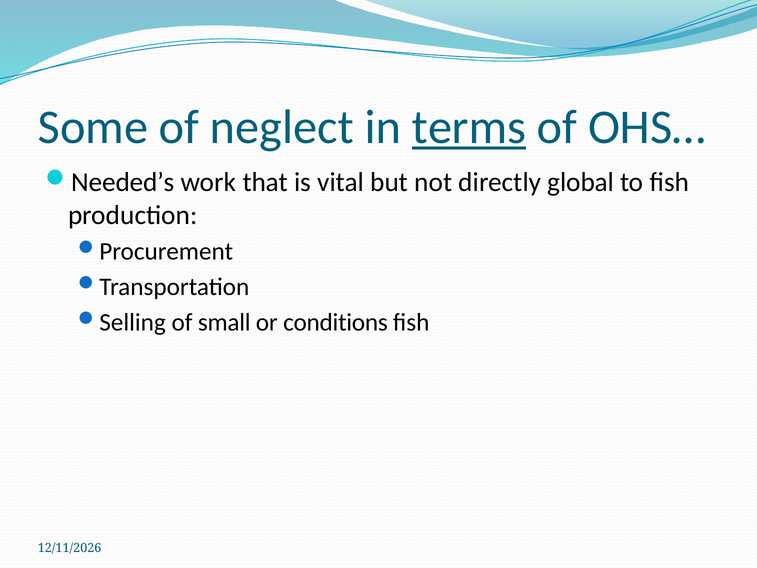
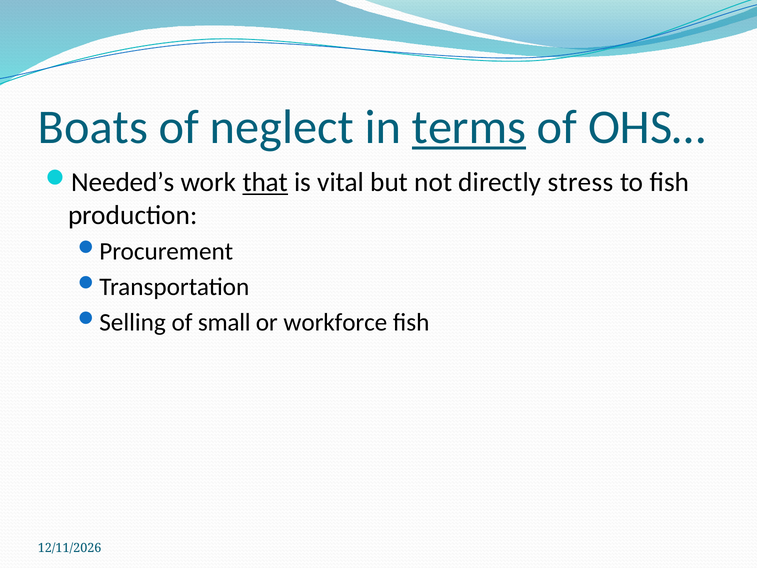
Some: Some -> Boats (93, 127)
that underline: none -> present (265, 182)
global: global -> stress (580, 182)
conditions: conditions -> workforce (335, 322)
